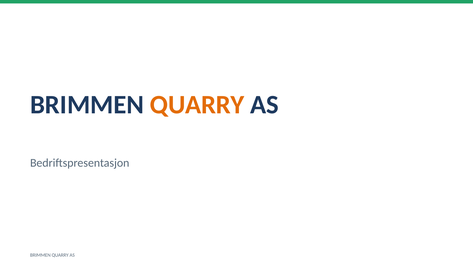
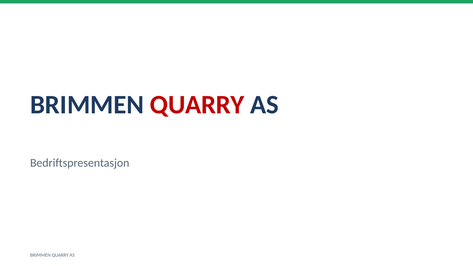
QUARRY colour: orange -> red (197, 105)
